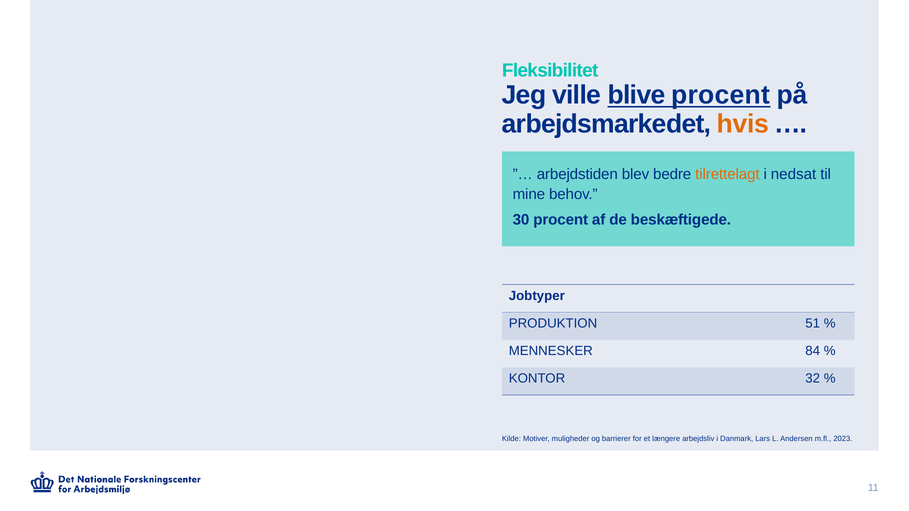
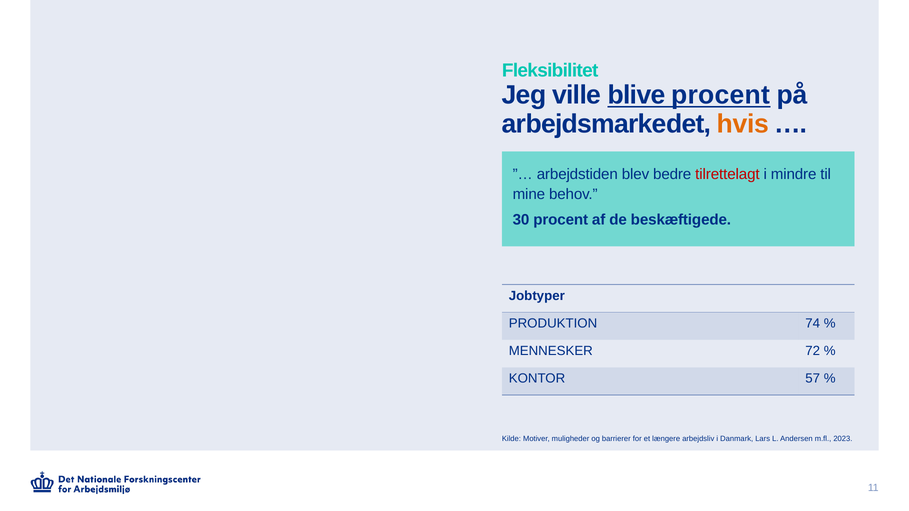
tilrettelagt colour: orange -> red (727, 174)
nedsat: nedsat -> mindre (794, 174)
51: 51 -> 74 (813, 323)
84: 84 -> 72 (813, 351)
32: 32 -> 57 (813, 379)
